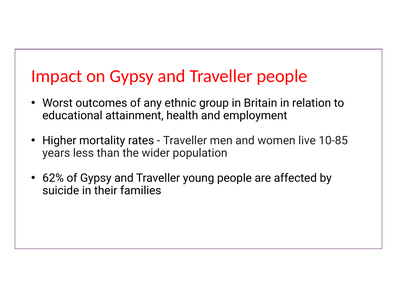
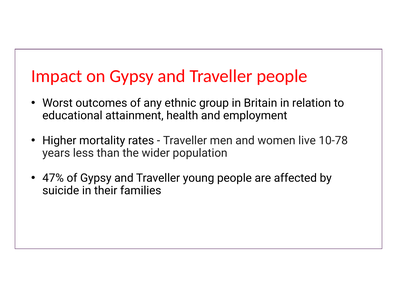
10-85: 10-85 -> 10-78 (333, 140)
62%: 62% -> 47% (53, 178)
